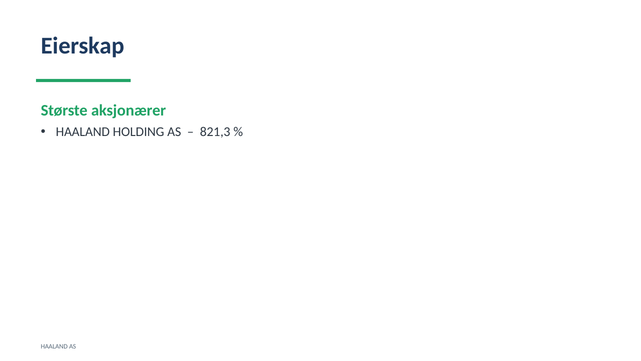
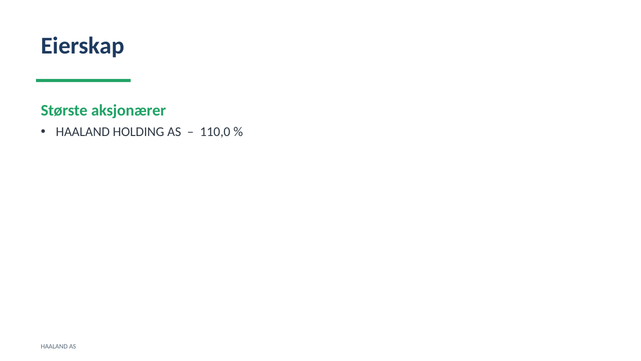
821,3: 821,3 -> 110,0 (215, 132)
